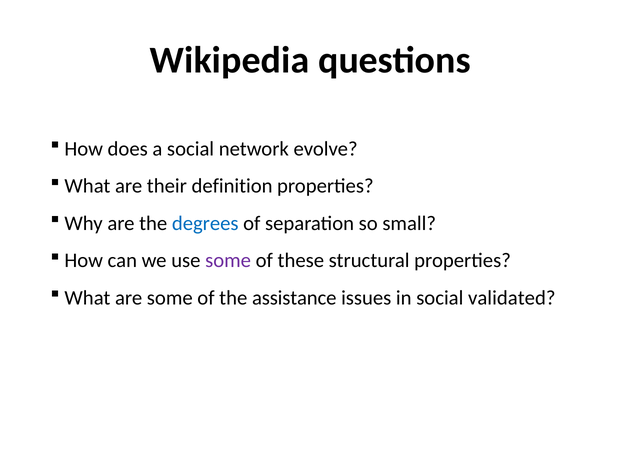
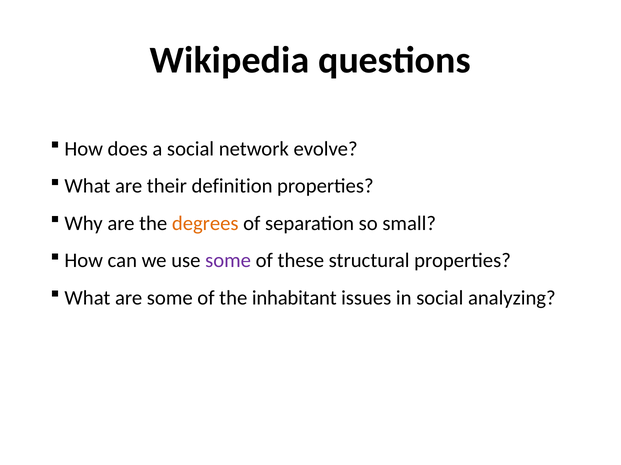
degrees colour: blue -> orange (205, 224)
assistance: assistance -> inhabitant (294, 298)
validated: validated -> analyzing (512, 298)
